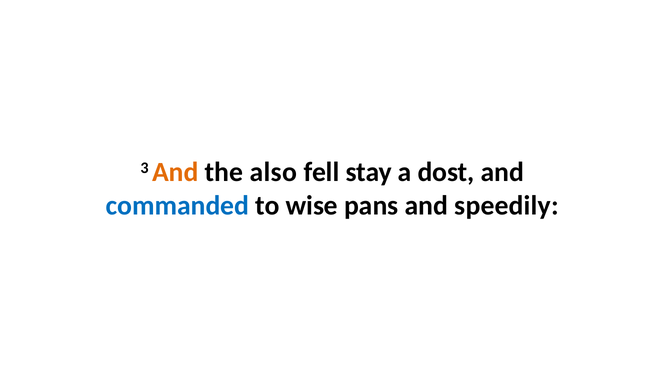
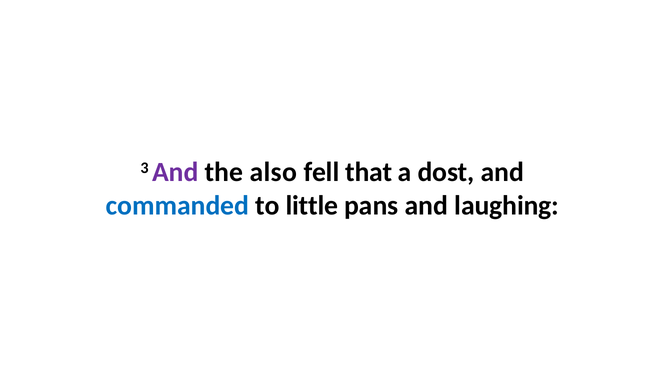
And colour: orange -> purple (175, 172)
stay: stay -> that (369, 172)
wise: wise -> little (312, 206)
speedily: speedily -> laughing (507, 206)
